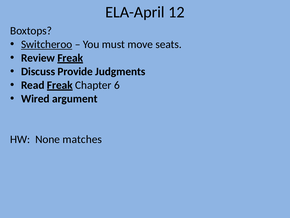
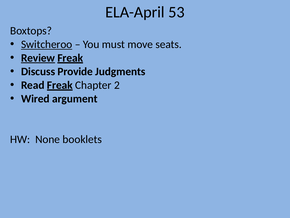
12: 12 -> 53 (176, 12)
Review underline: none -> present (38, 58)
6: 6 -> 2 (117, 85)
matches: matches -> booklets (82, 139)
